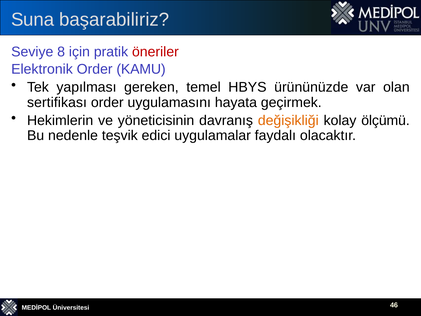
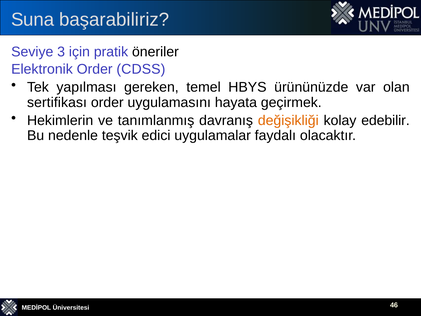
8: 8 -> 3 (61, 52)
öneriler colour: red -> black (155, 52)
KAMU: KAMU -> CDSS (141, 69)
yöneticisinin: yöneticisinin -> tanımlanmış (156, 120)
ölçümü: ölçümü -> edebilir (386, 120)
